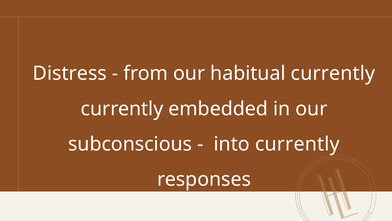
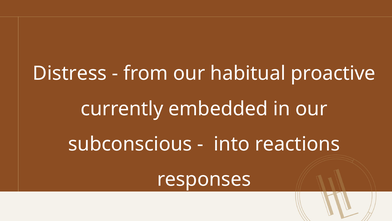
habitual currently: currently -> proactive (333, 73)
into currently: currently -> reactions (297, 144)
